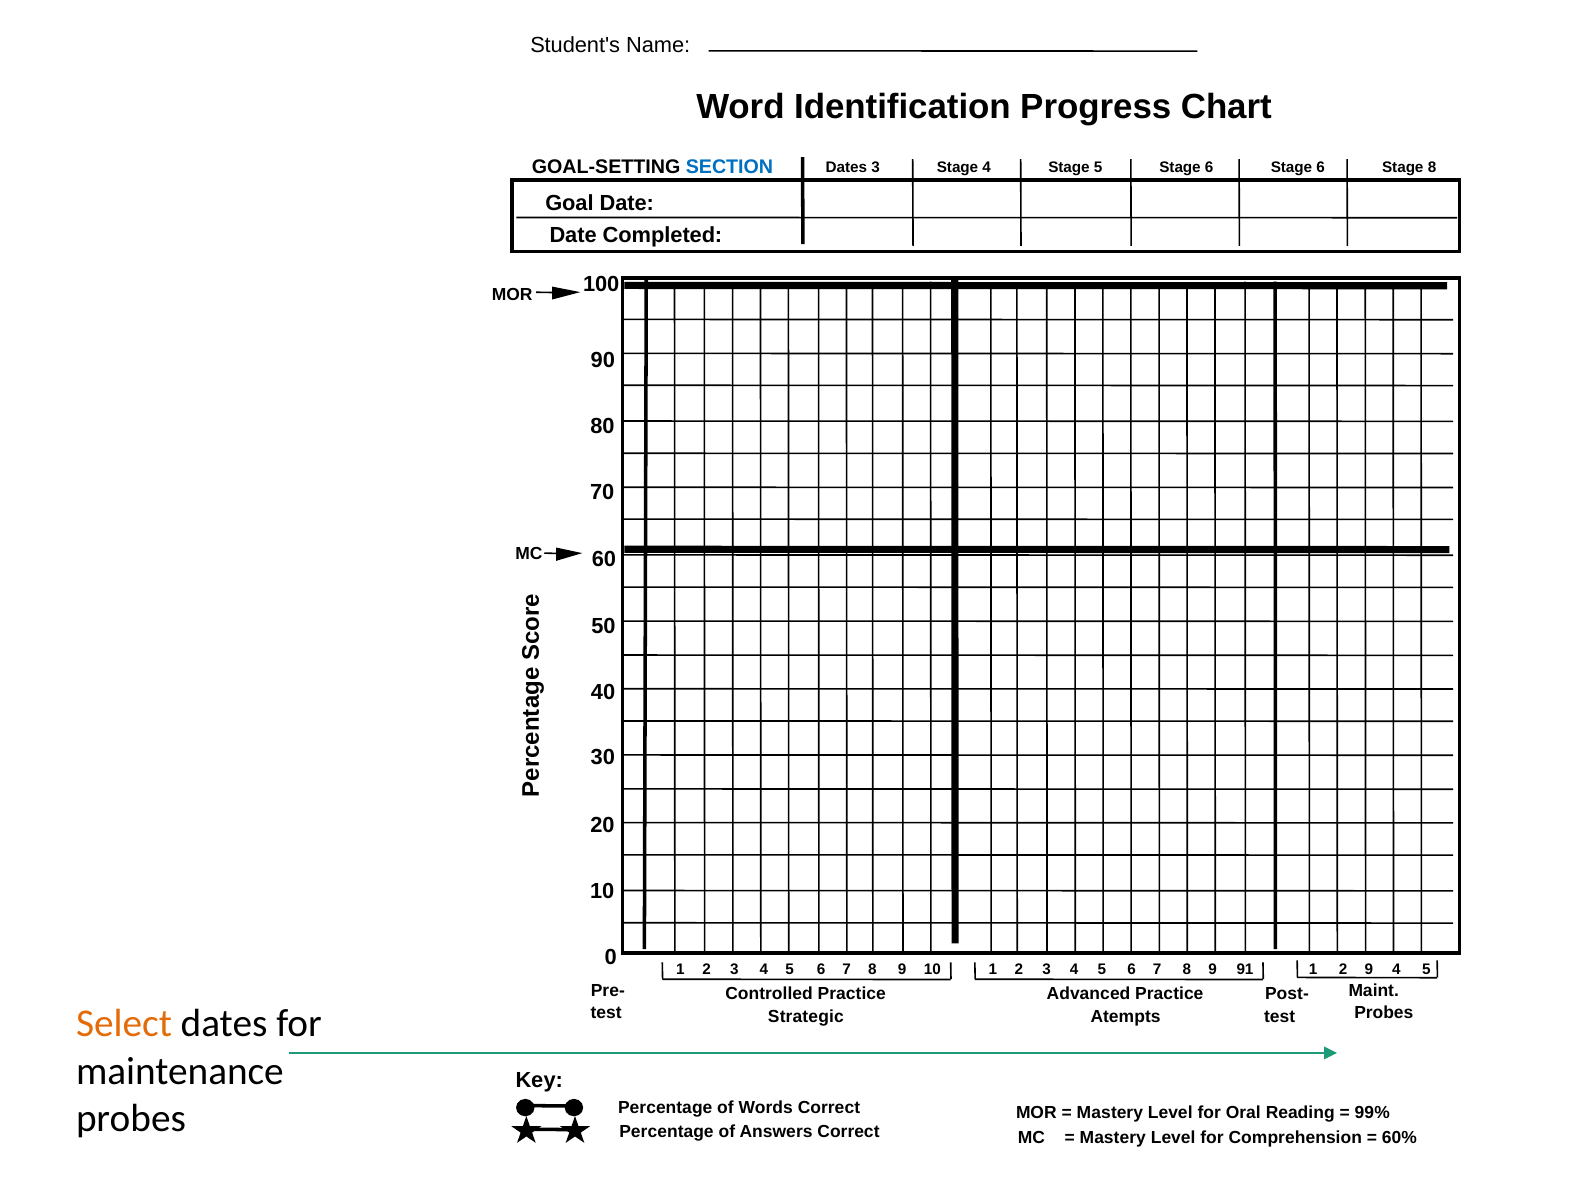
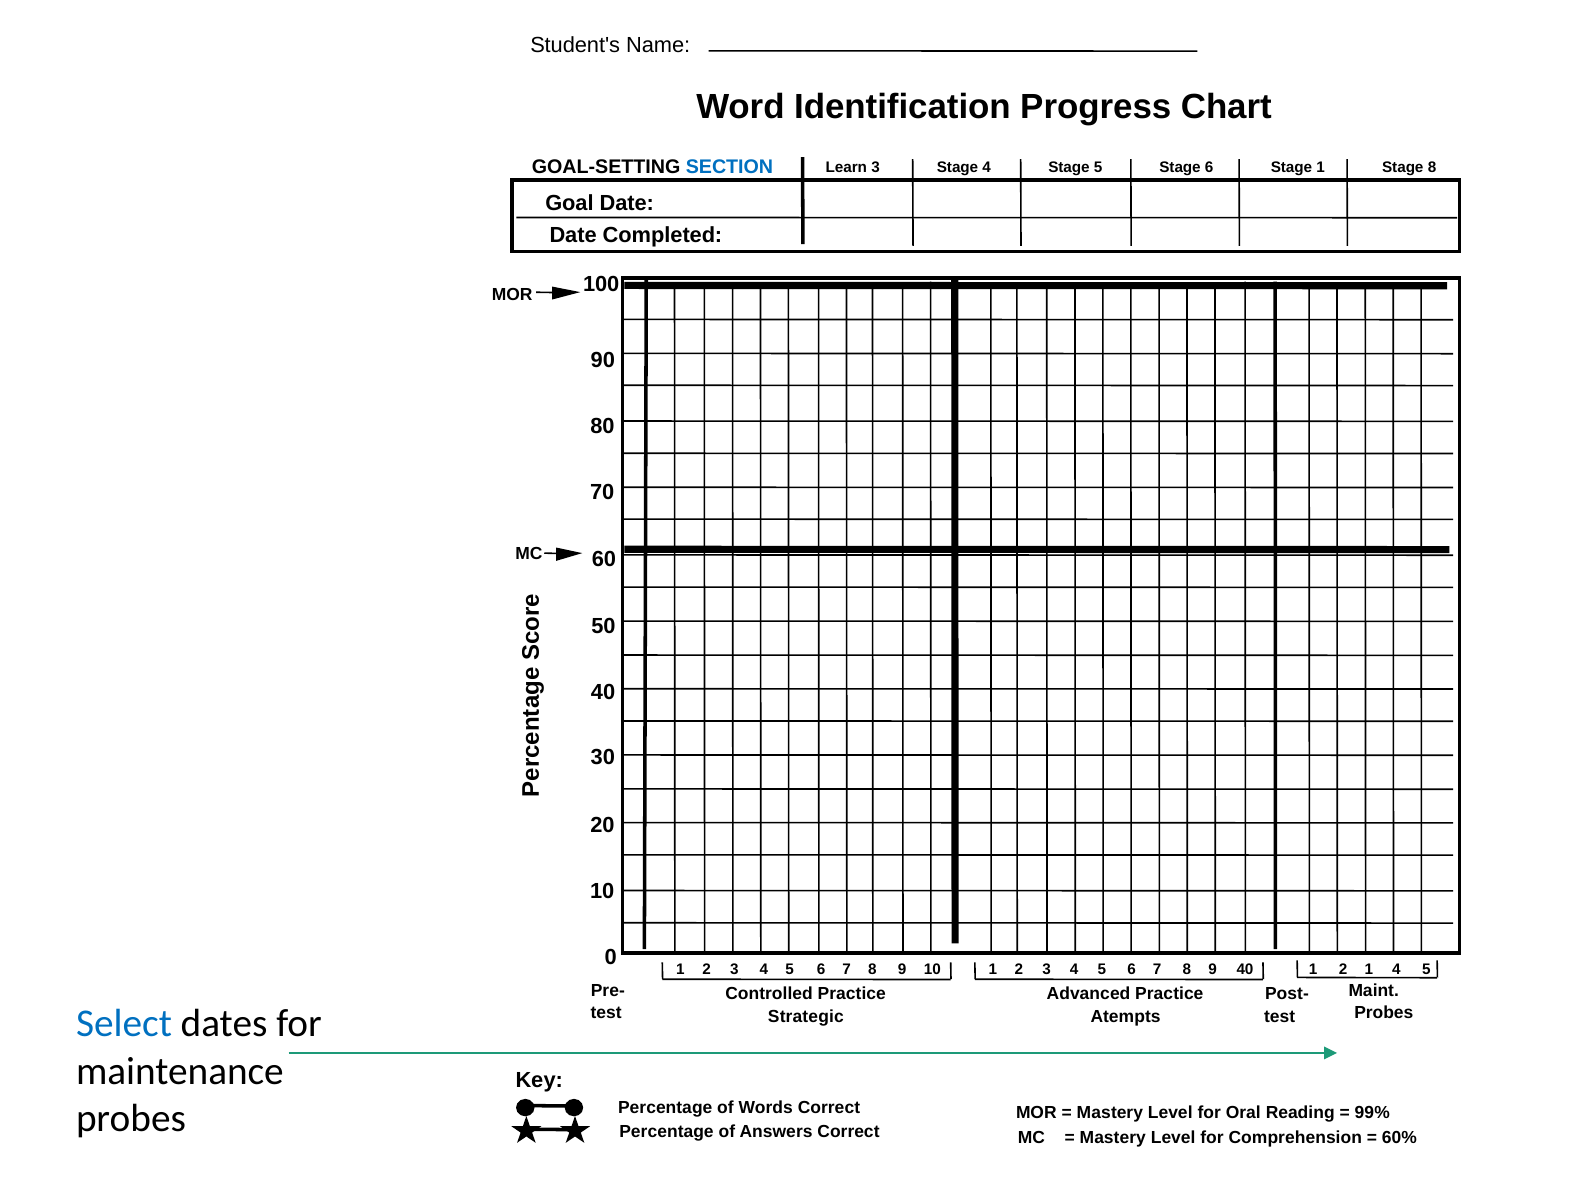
Dates: Dates -> Learn (846, 167)
6 Stage 6: 6 -> 1 (1321, 167)
9 91: 91 -> 40 (1245, 970)
2 9: 9 -> 1 (1369, 970)
Select colour: orange -> blue (124, 1024)
